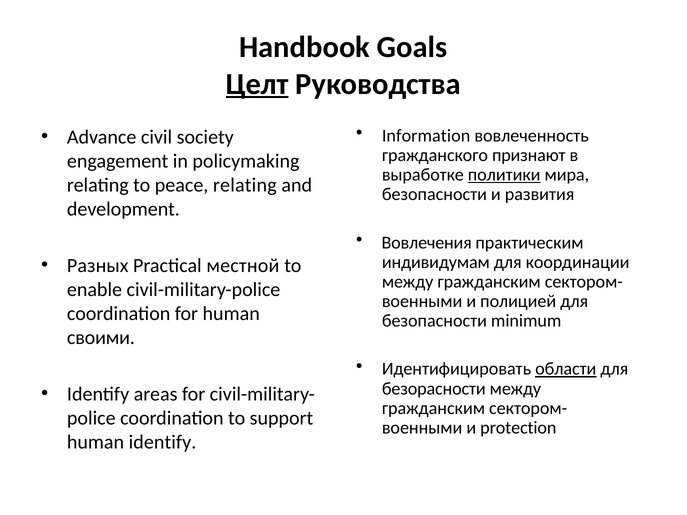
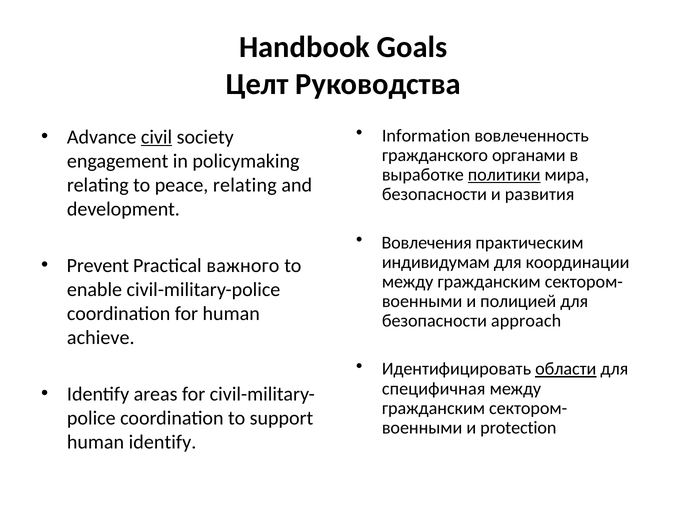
Целт underline: present -> none (257, 84)
civil underline: none -> present (157, 137)
признают: признают -> органами (529, 155)
Разных: Разных -> Prevent (98, 266)
местной: местной -> важного (243, 266)
minimum: minimum -> approach (526, 321)
своими: своими -> achieve (101, 338)
безорасности: безорасности -> специфичная (434, 389)
